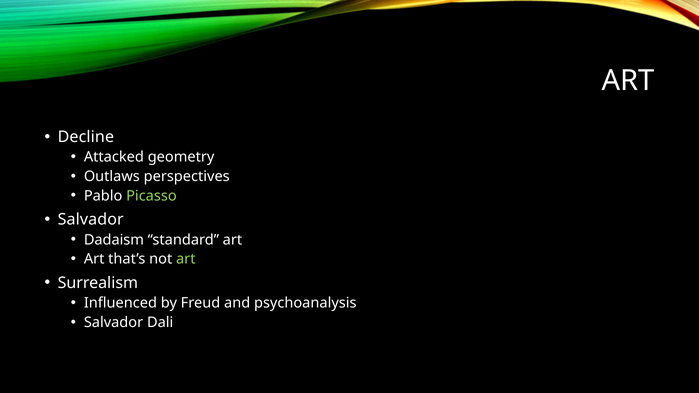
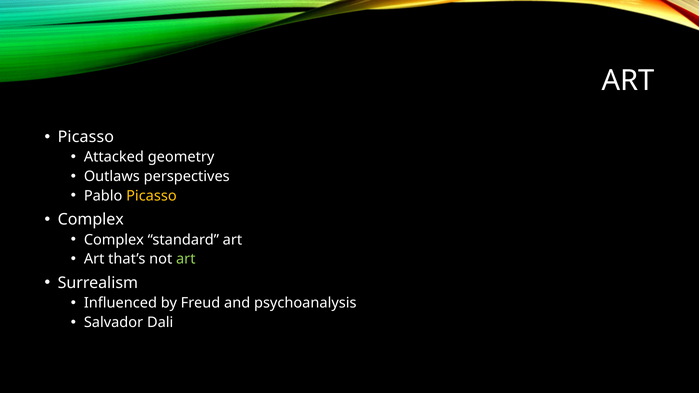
Decline: Decline -> Picasso (86, 137)
Picasso colour: light green -> yellow (151, 196)
Salvador: Salvador -> Complex (91, 220)
Dadaism: Dadaism -> Complex (114, 240)
